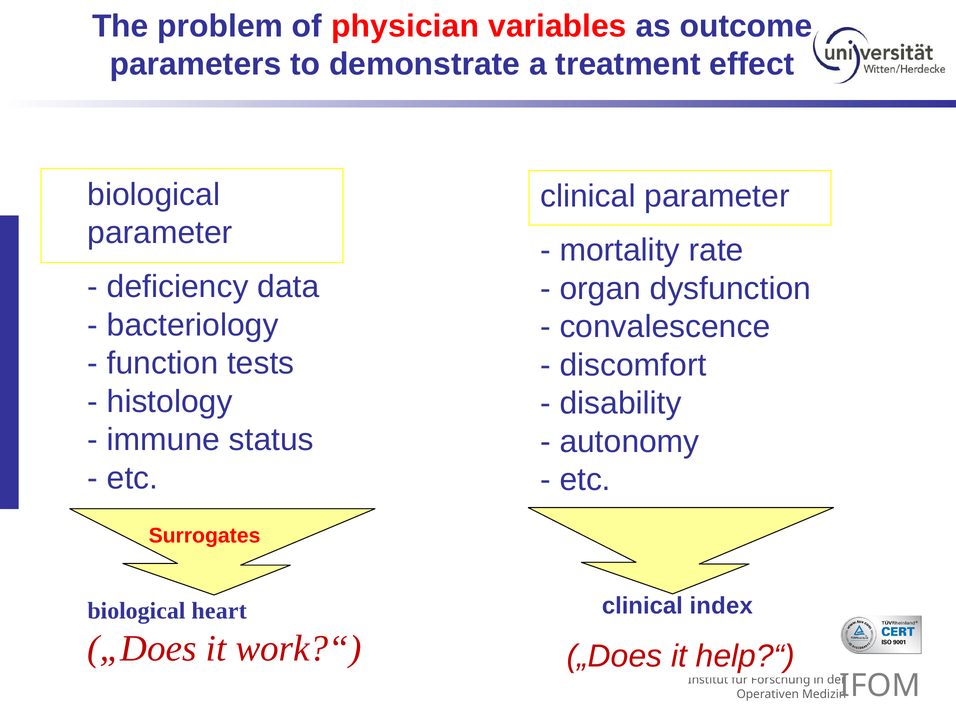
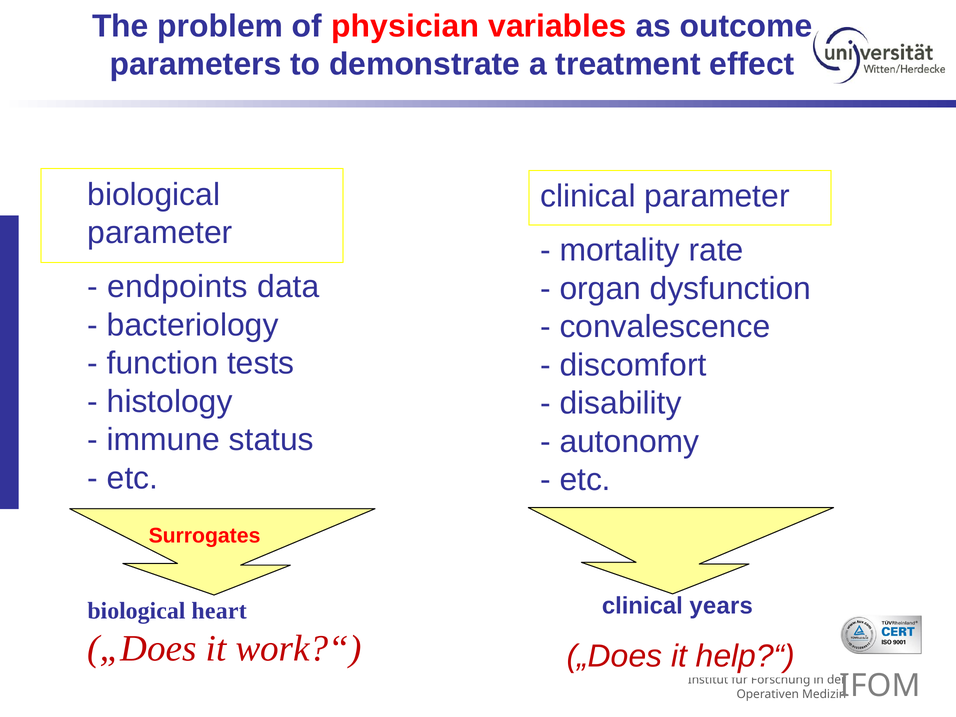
deficiency: deficiency -> endpoints (177, 287)
index: index -> years (721, 606)
